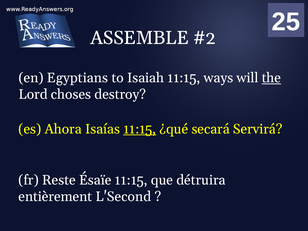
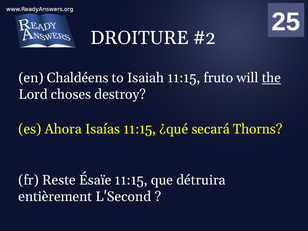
ASSEMBLE: ASSEMBLE -> DROITURE (140, 38)
Egyptians: Egyptians -> Chaldéens (78, 78)
ways: ways -> fruto (218, 78)
11:15 underline: present -> none (140, 129)
Servirá: Servirá -> Thorns (258, 129)
